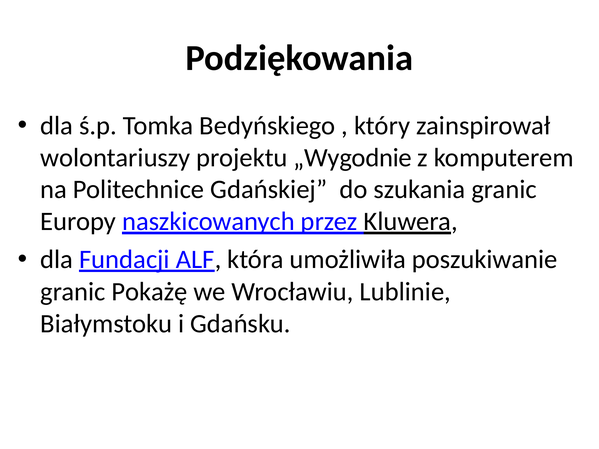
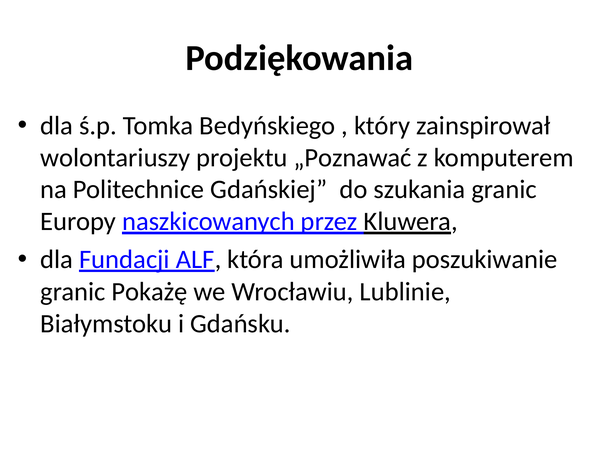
„Wygodnie: „Wygodnie -> „Poznawać (353, 158)
